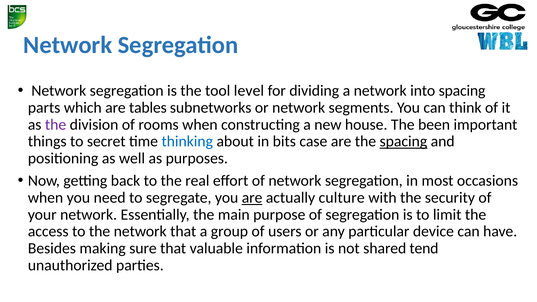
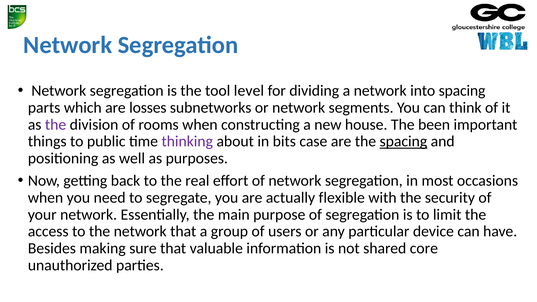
tables: tables -> losses (148, 108)
secret: secret -> public (106, 141)
thinking colour: blue -> purple (187, 141)
are underline: present -> none (252, 198)
culture: culture -> flexible (342, 198)
tend: tend -> core (424, 248)
